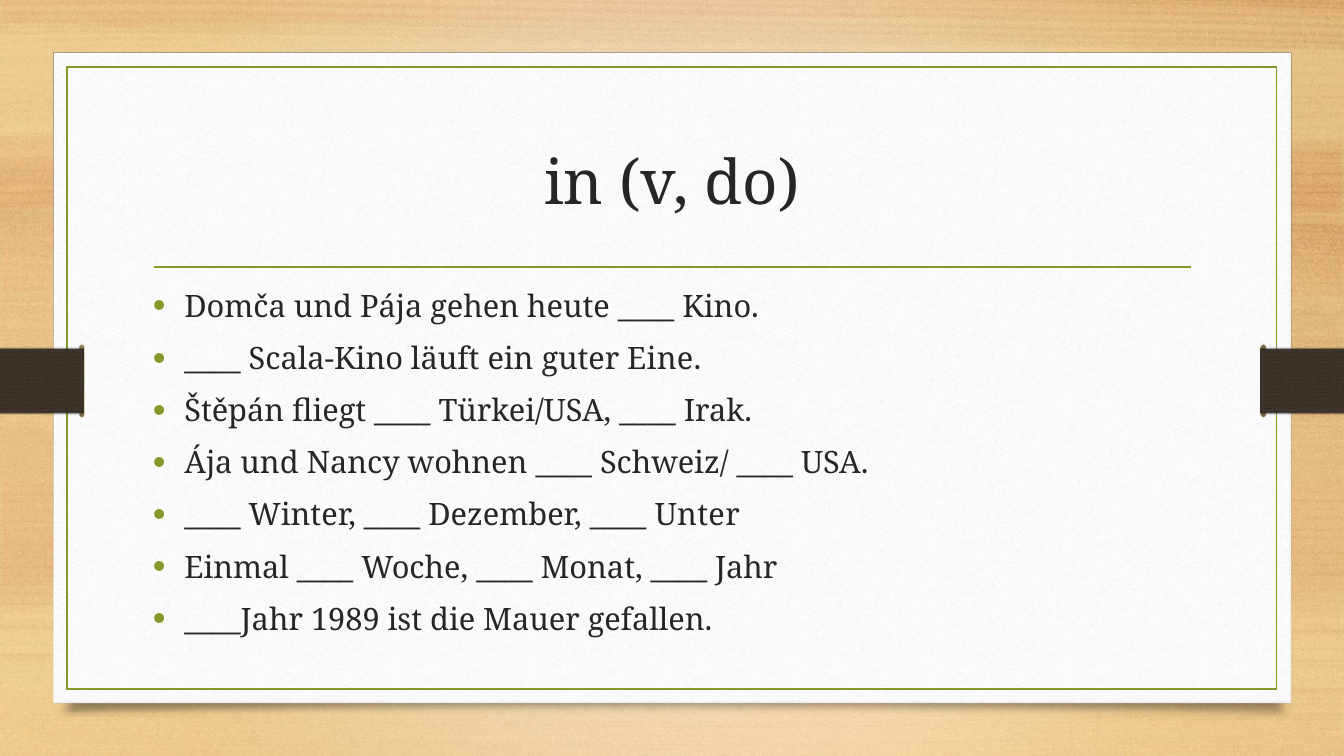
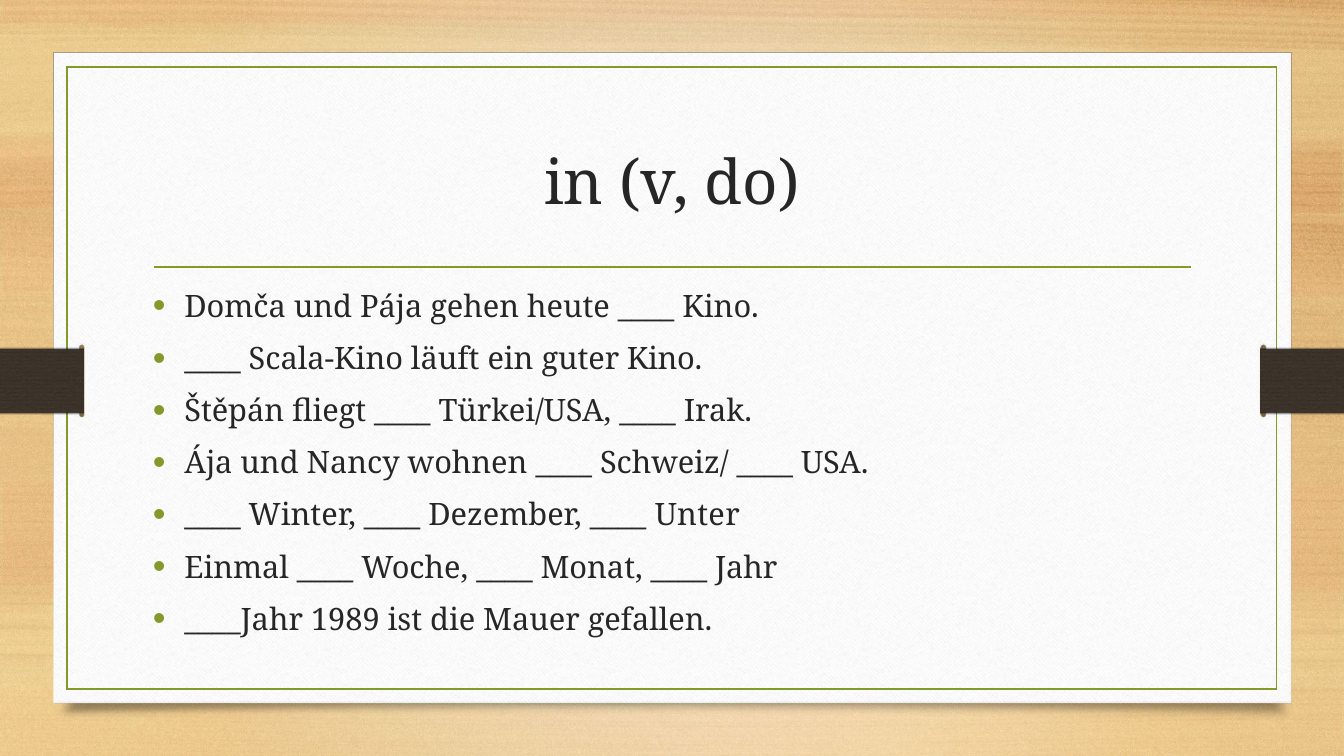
guter Eine: Eine -> Kino (665, 360)
